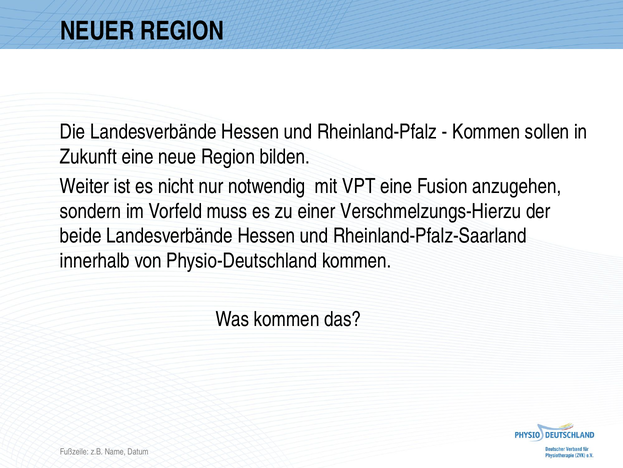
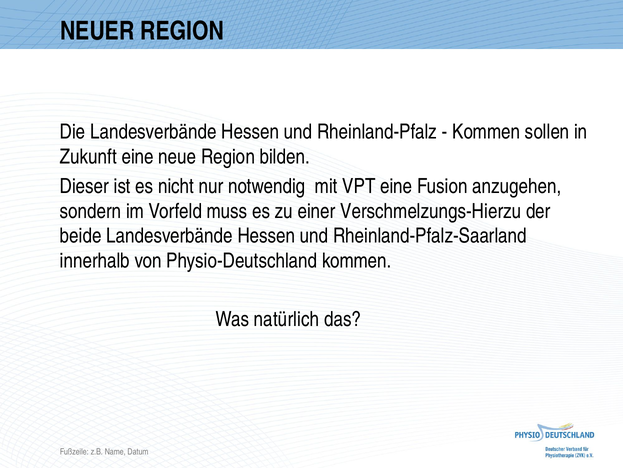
Weiter: Weiter -> Dieser (84, 186)
Was kommen: kommen -> natürlich (287, 319)
